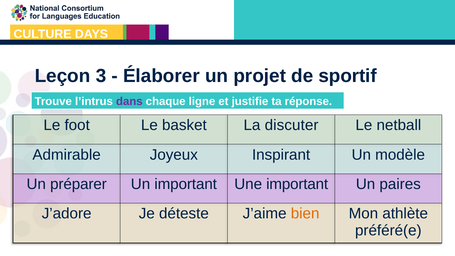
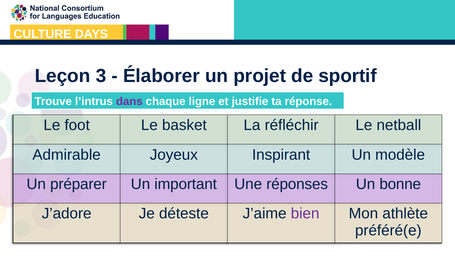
discuter: discuter -> réfléchir (292, 125)
Une important: important -> réponses (297, 184)
paires: paires -> bonne (400, 184)
bien colour: orange -> purple (305, 214)
